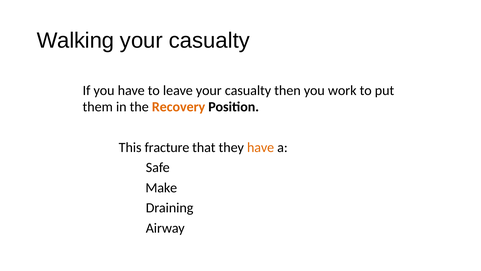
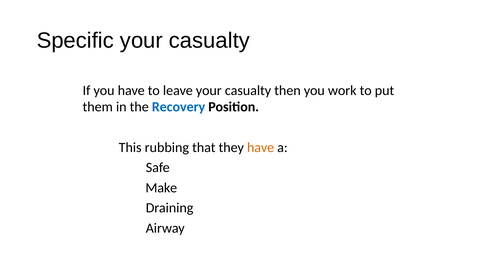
Walking: Walking -> Specific (75, 40)
Recovery colour: orange -> blue (179, 107)
fracture: fracture -> rubbing (167, 147)
